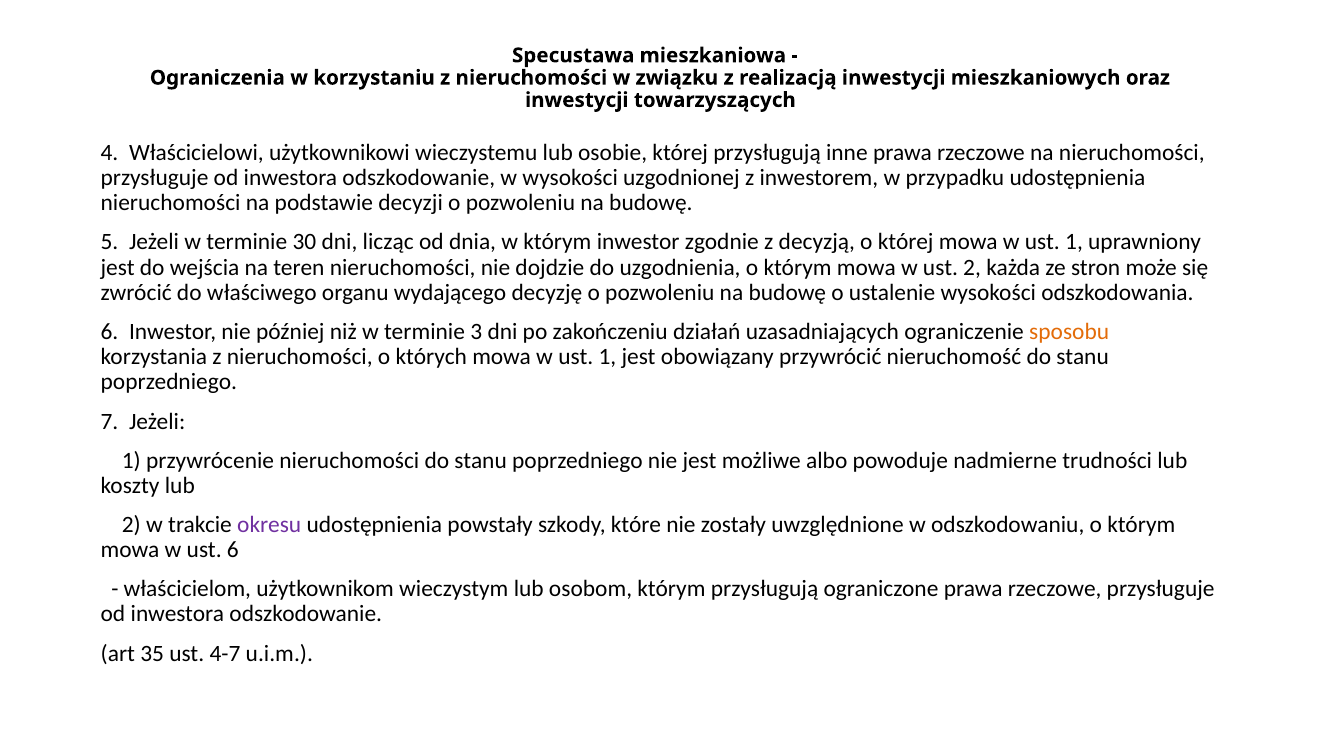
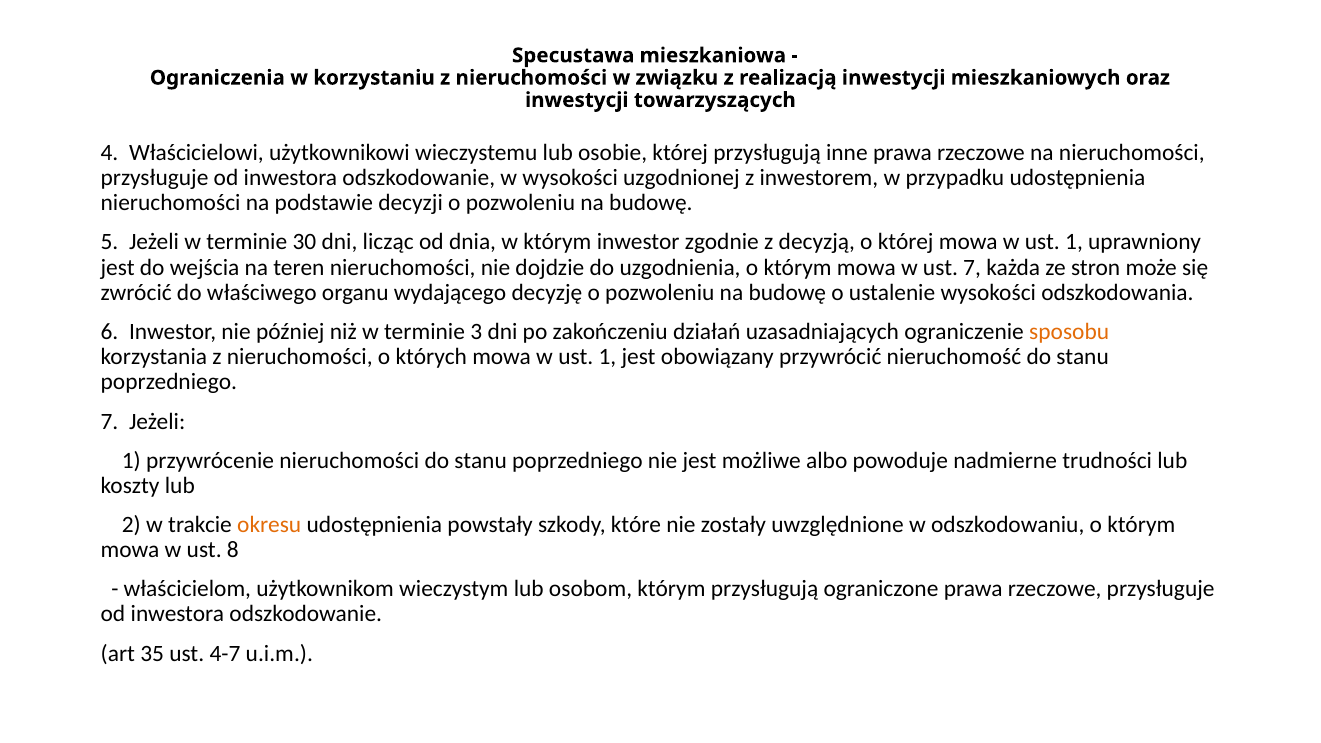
ust 2: 2 -> 7 (972, 267)
okresu colour: purple -> orange (269, 525)
ust 6: 6 -> 8 (233, 550)
